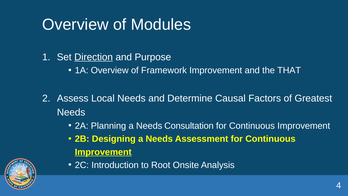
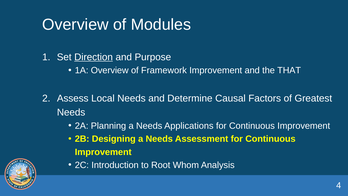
Consultation: Consultation -> Applications (189, 126)
Improvement underline: present -> none (103, 152)
Onsite: Onsite -> Whom (186, 165)
